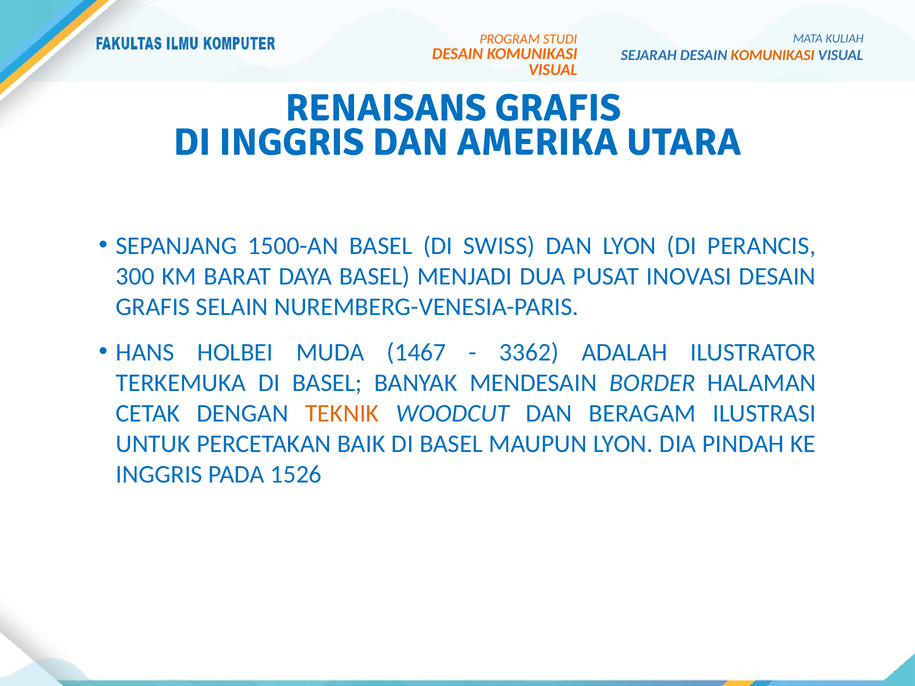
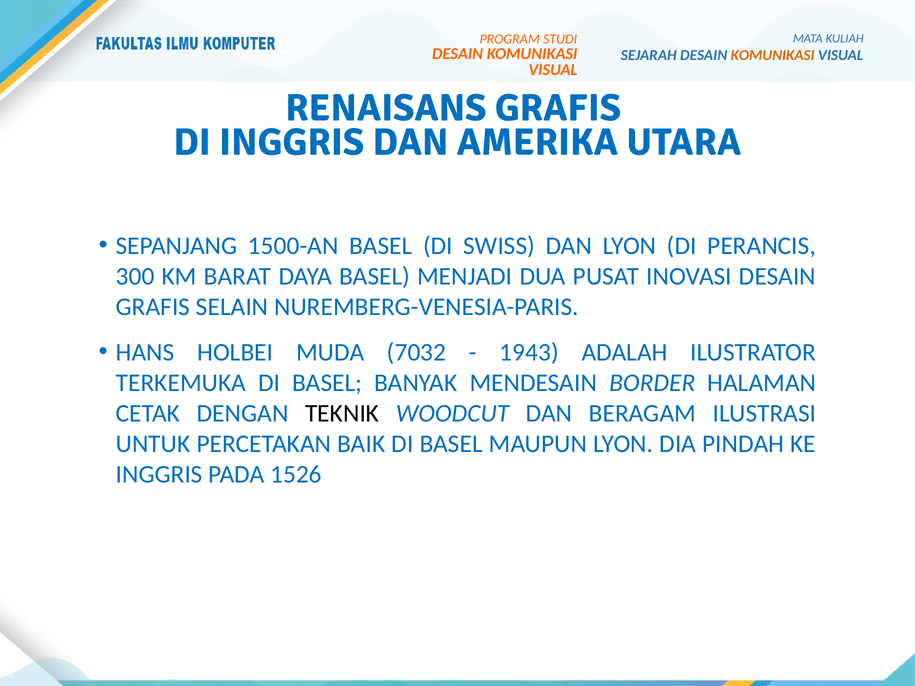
1467: 1467 -> 7032 (417, 353)
3362: 3362 -> 1943 (529, 353)
TEKNIK colour: orange -> black (342, 414)
